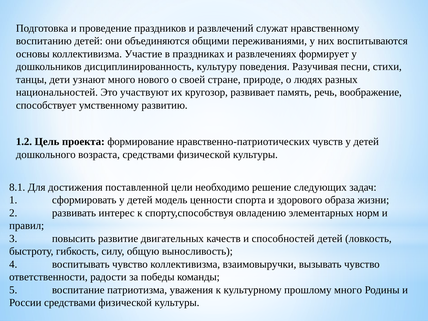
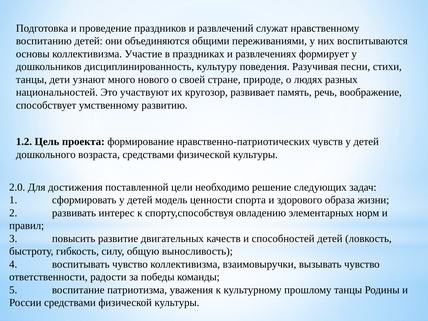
8.1: 8.1 -> 2.0 (17, 187)
прошлому много: много -> танцы (348, 290)
